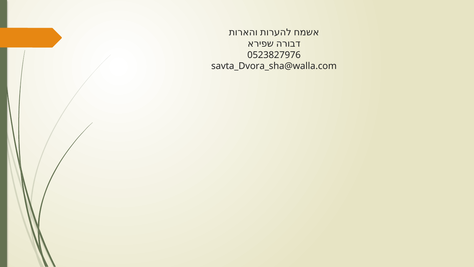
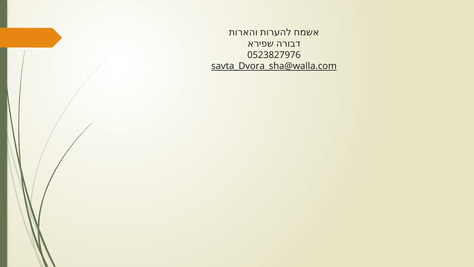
savta_Dvora_sha@walla.com underline: none -> present (274, 66)
